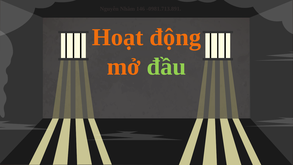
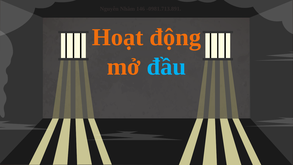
đầu colour: light green -> light blue (166, 67)
